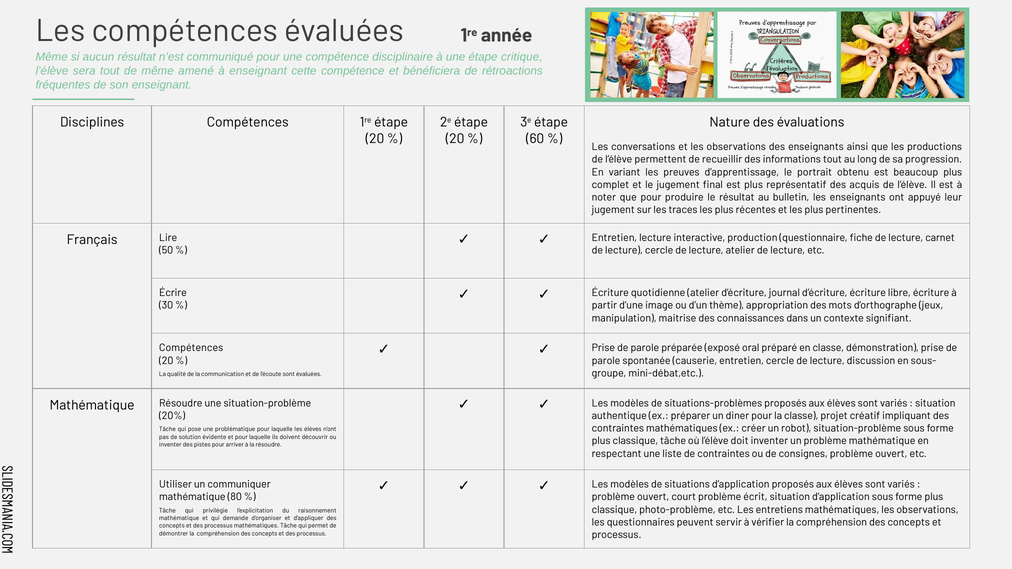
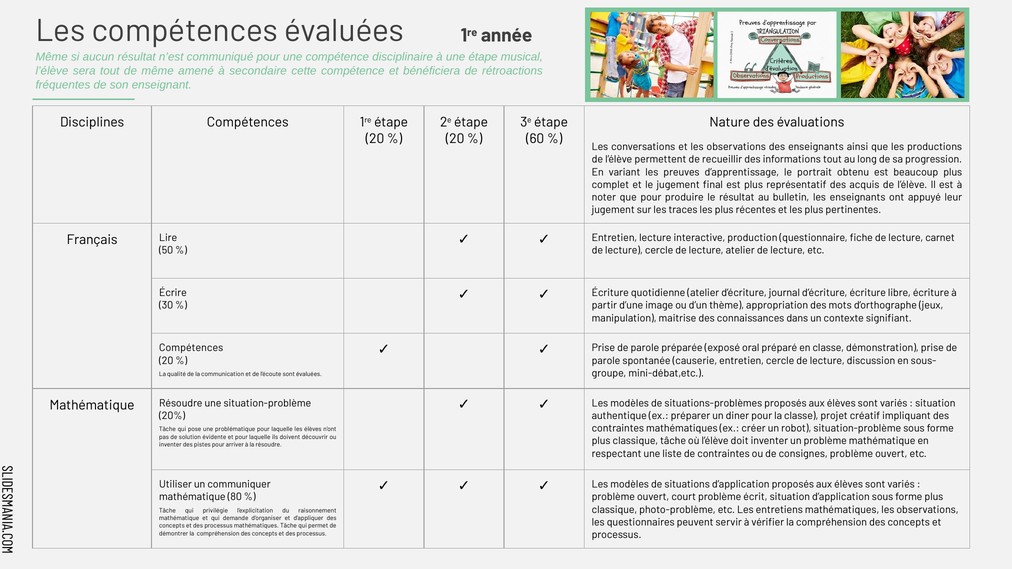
critique: critique -> musical (522, 57)
à enseignant: enseignant -> secondaire (258, 71)
